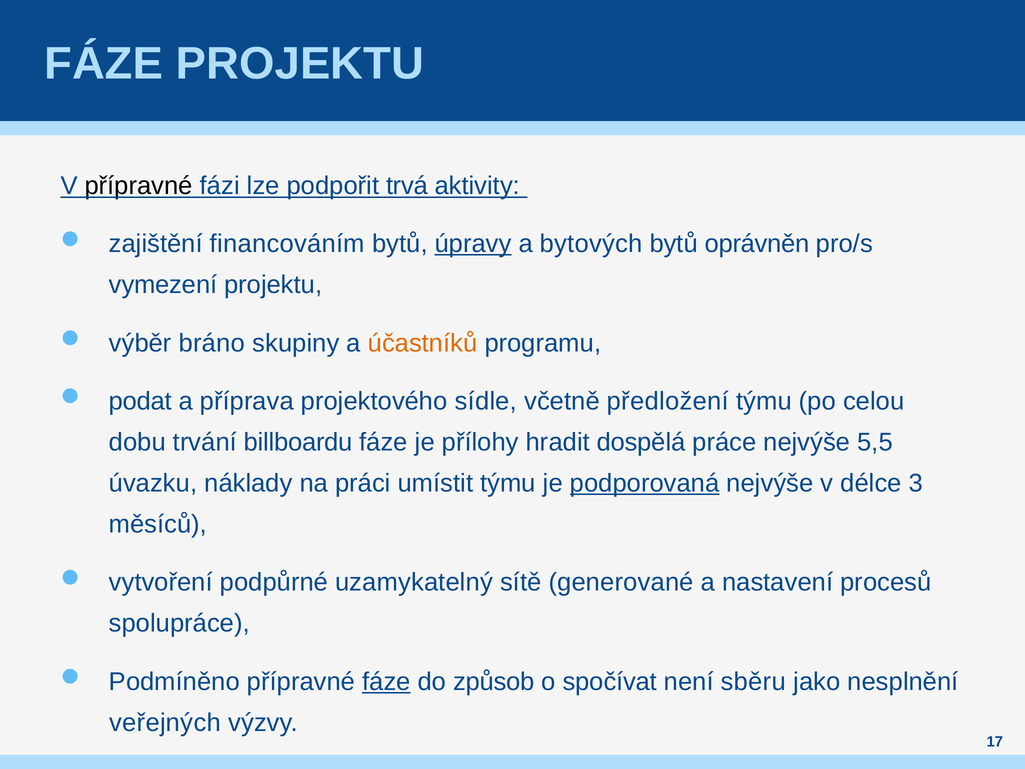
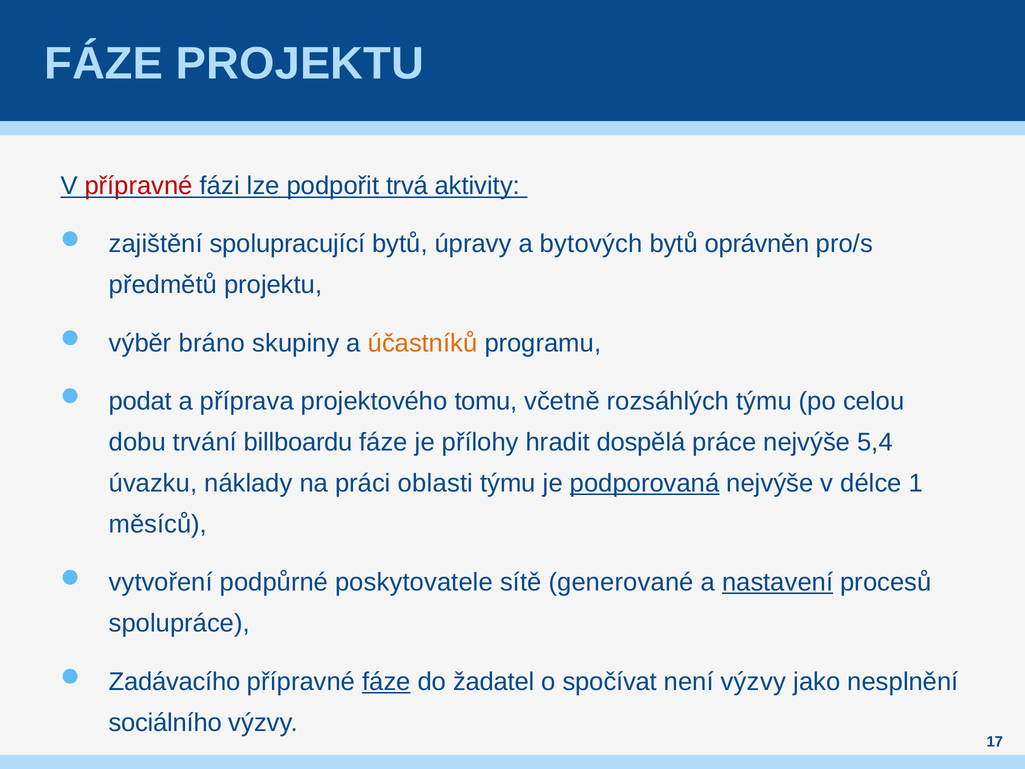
přípravné colour: black -> red (139, 186)
financováním: financováním -> spolupracující (288, 244)
úpravy underline: present -> none (473, 244)
vymezení: vymezení -> předmětů (163, 285)
sídle: sídle -> tomu (486, 401)
předložení: předložení -> rozsáhlých (668, 401)
5,5: 5,5 -> 5,4 (875, 442)
umístit: umístit -> oblasti (435, 483)
3: 3 -> 1 (916, 483)
uzamykatelný: uzamykatelný -> poskytovatele (414, 582)
nastavení underline: none -> present (778, 582)
Podmíněno: Podmíněno -> Zadávacího (175, 681)
způsob: způsob -> žadatel (494, 681)
není sběru: sběru -> výzvy (753, 681)
veřejných: veřejných -> sociálního (165, 722)
